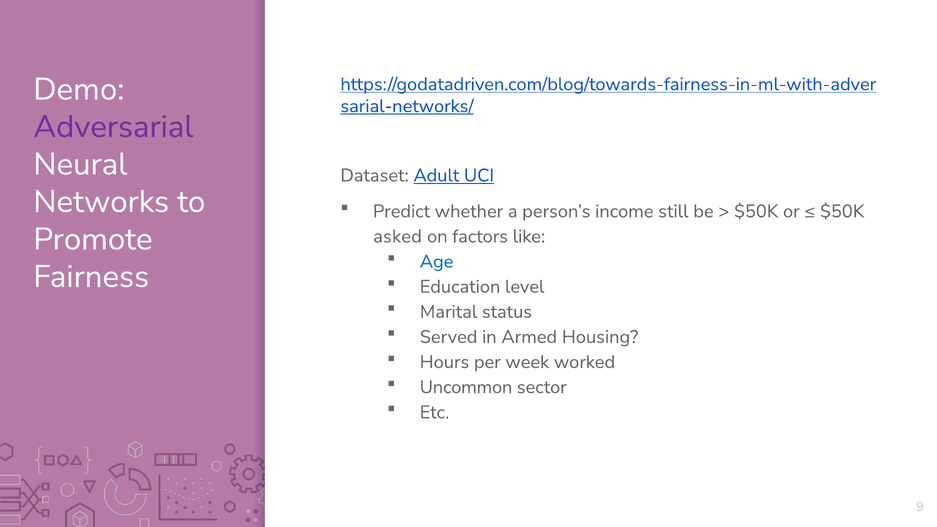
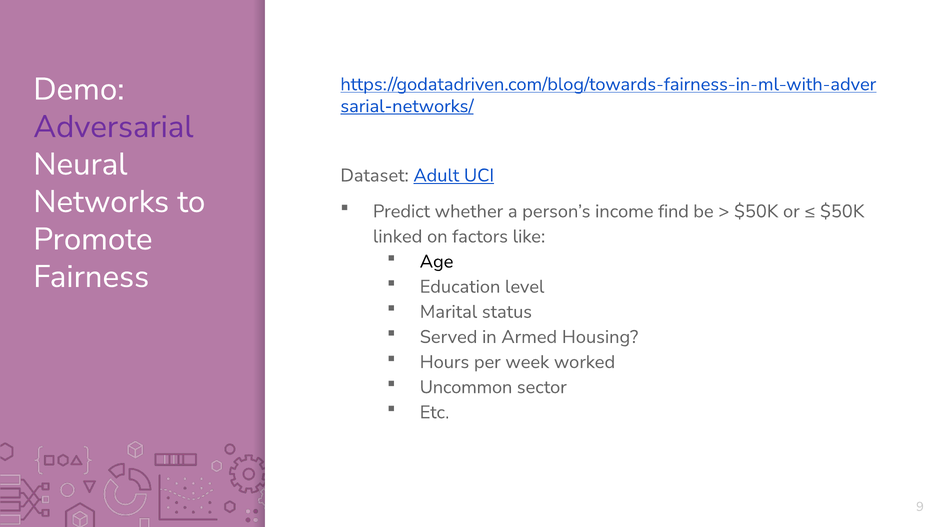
still: still -> find (673, 211)
asked: asked -> linked (398, 236)
Age colour: blue -> black (437, 262)
